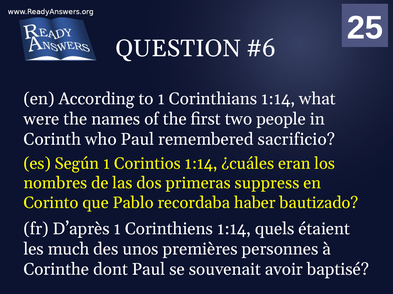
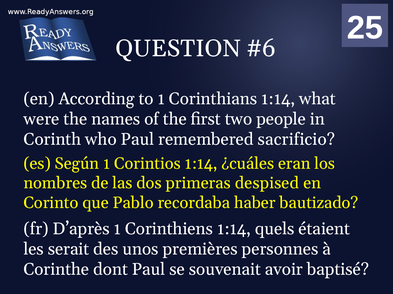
suppress: suppress -> despised (267, 184)
much: much -> serait (69, 250)
